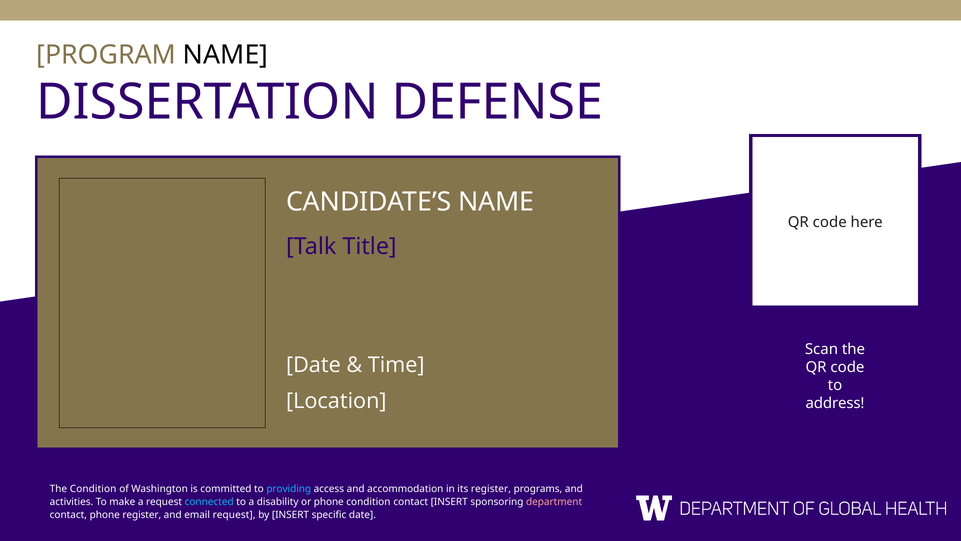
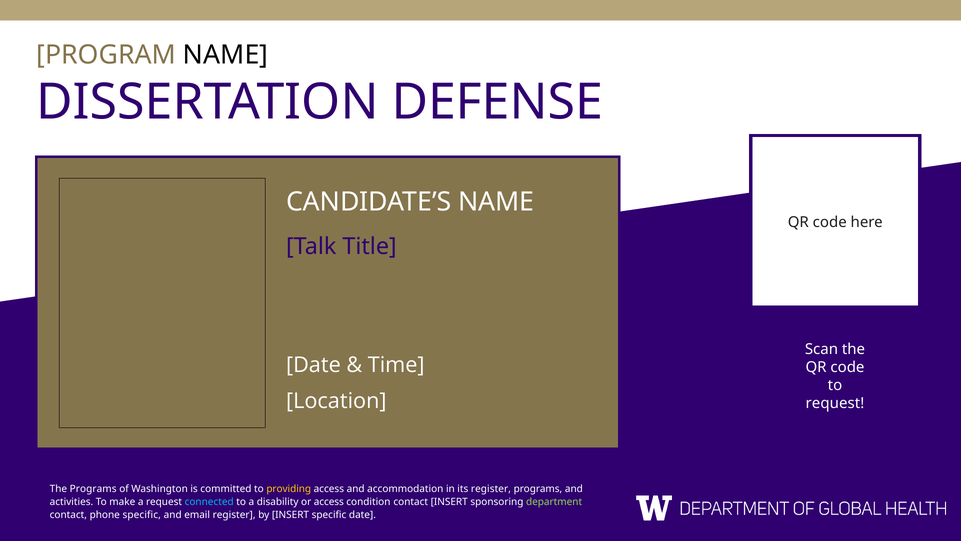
address: address -> request (835, 403)
The Condition: Condition -> Programs (93, 489)
providing colour: light blue -> yellow (289, 489)
or phone: phone -> access (329, 502)
department colour: pink -> light green (554, 502)
phone register: register -> specific (142, 515)
email request: request -> register (234, 515)
